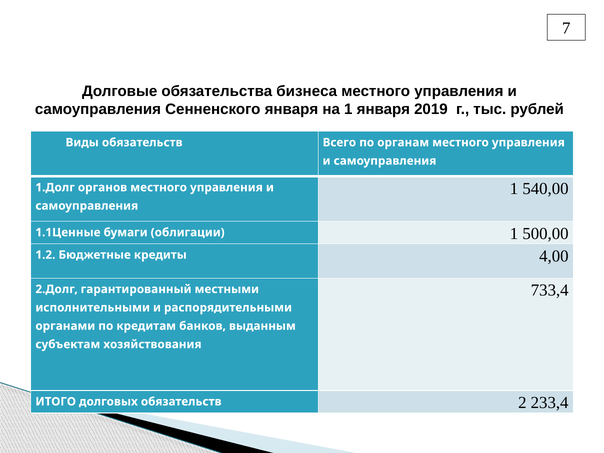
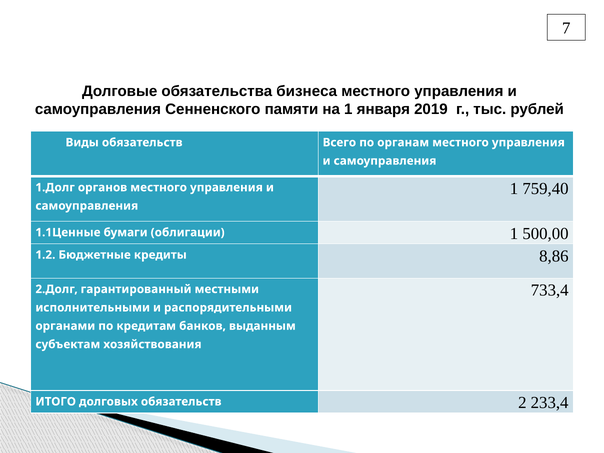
Сенненского января: января -> памяти (292, 109)
540,00: 540,00 -> 759,40 (546, 189)
4,00: 4,00 -> 8,86 (554, 256)
